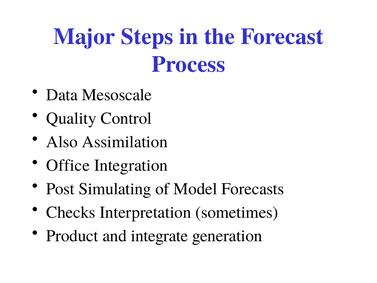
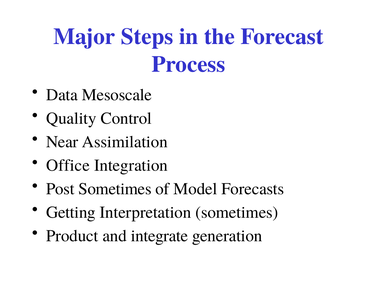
Also: Also -> Near (62, 142)
Post Simulating: Simulating -> Sometimes (115, 189)
Checks: Checks -> Getting (71, 212)
